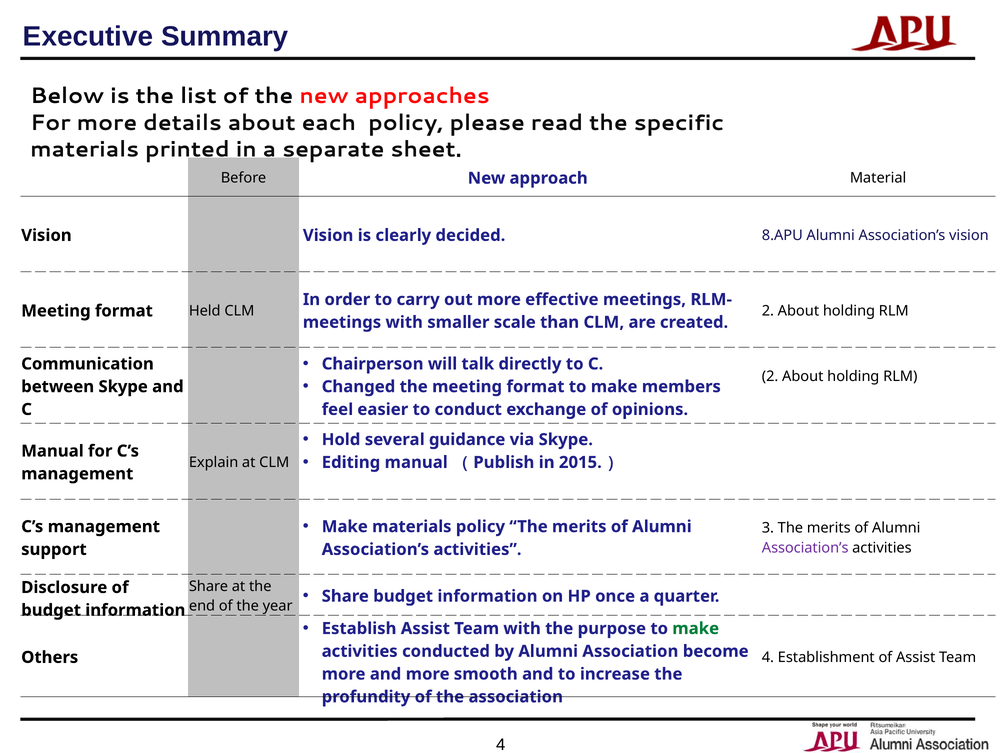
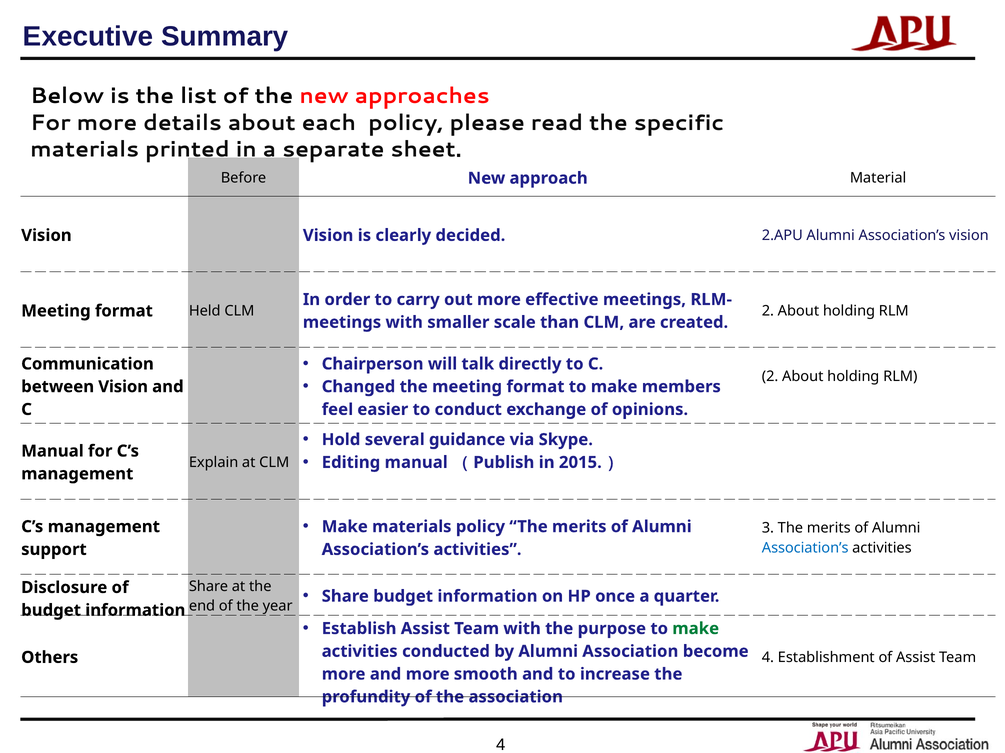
8.APU: 8.APU -> 2.APU (782, 235)
between Skype: Skype -> Vision (123, 387)
Association’s colour: purple -> blue (805, 548)
